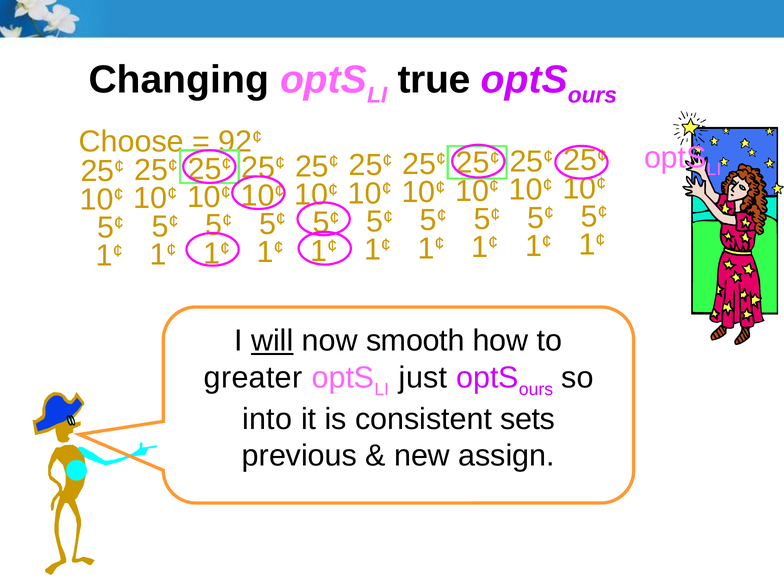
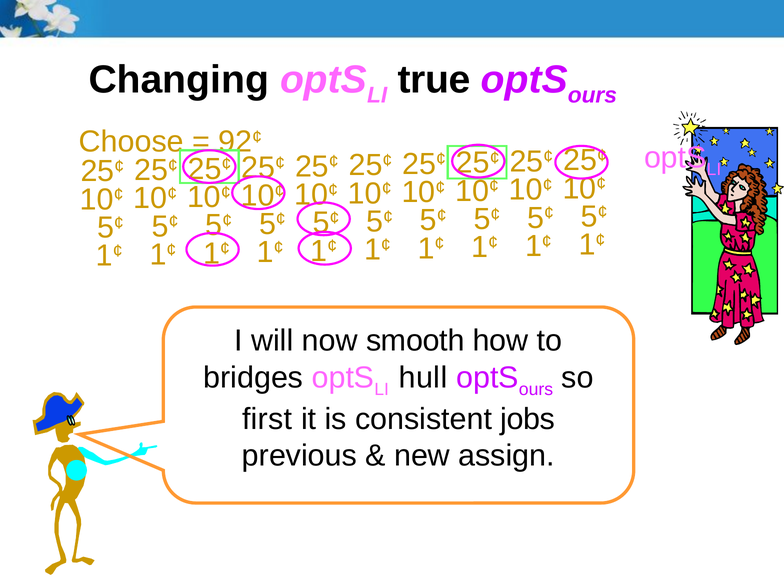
will underline: present -> none (272, 341)
greater: greater -> bridges (253, 377)
just: just -> hull (423, 377)
into: into -> first (267, 419)
sets: sets -> jobs (528, 419)
